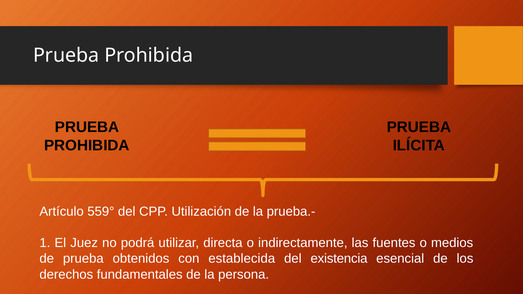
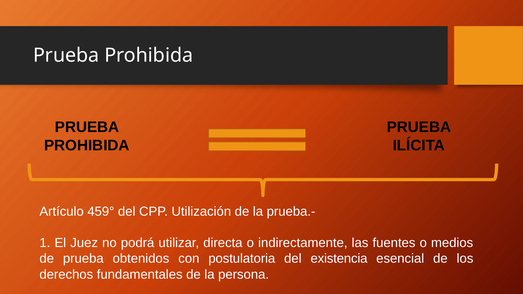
559°: 559° -> 459° (101, 212)
establecida: establecida -> postulatoria (242, 259)
